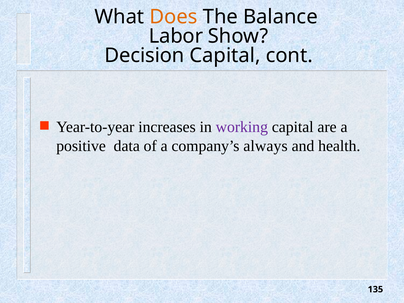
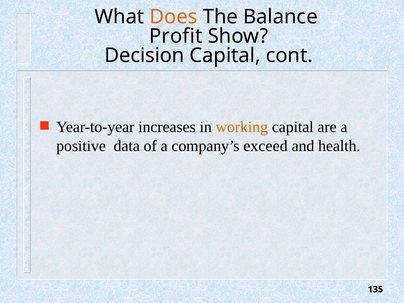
Labor: Labor -> Profit (176, 36)
working colour: purple -> orange (242, 127)
always: always -> exceed (265, 146)
